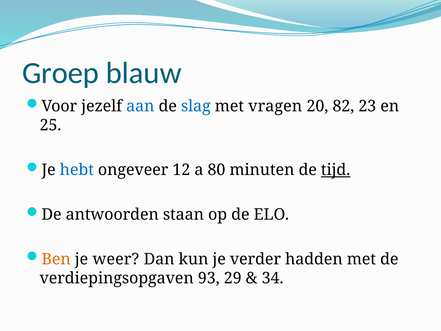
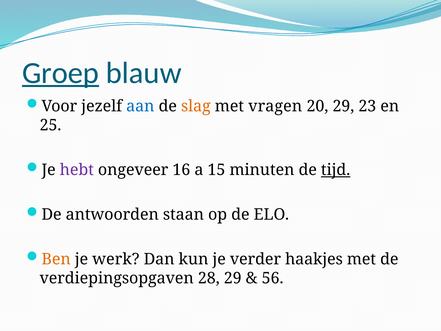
Groep underline: none -> present (61, 73)
slag colour: blue -> orange (196, 106)
20 82: 82 -> 29 (343, 106)
hebt colour: blue -> purple (77, 170)
12: 12 -> 16 (181, 170)
80: 80 -> 15 (216, 170)
weer: weer -> werk (116, 259)
hadden: hadden -> haakjes (314, 259)
93: 93 -> 28 (209, 278)
34: 34 -> 56 (273, 278)
